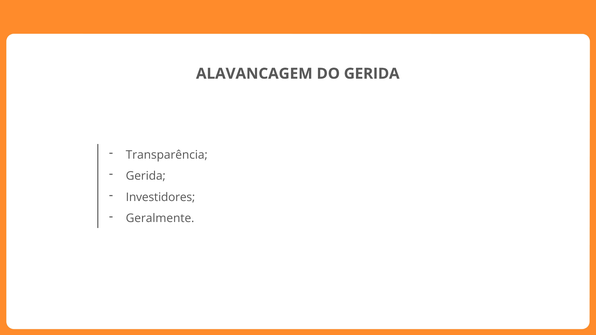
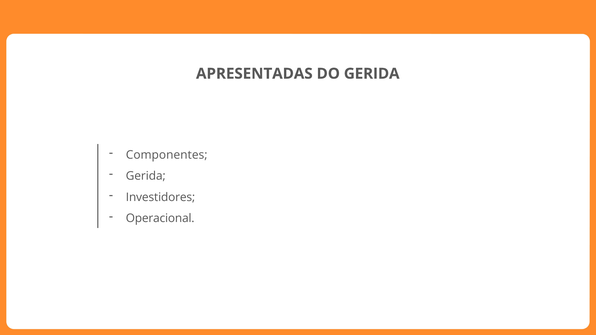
ALAVANCAGEM: ALAVANCAGEM -> APRESENTADAS (254, 74)
Transparência: Transparência -> Componentes (167, 155)
Geralmente: Geralmente -> Operacional (160, 219)
